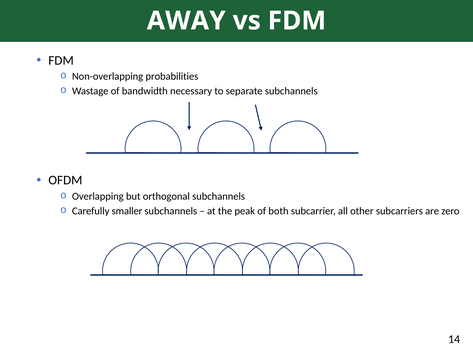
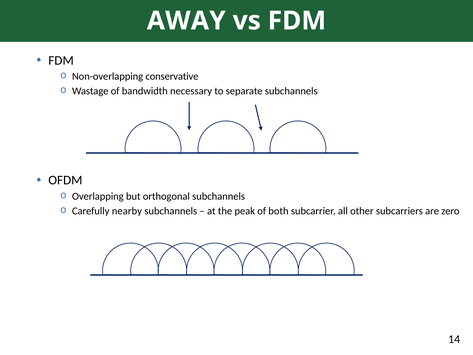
probabilities: probabilities -> conservative (172, 76)
smaller: smaller -> nearby (127, 211)
